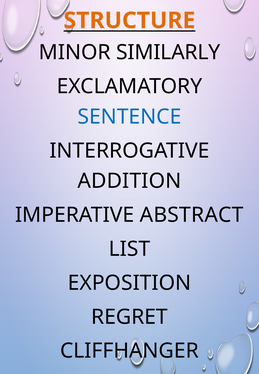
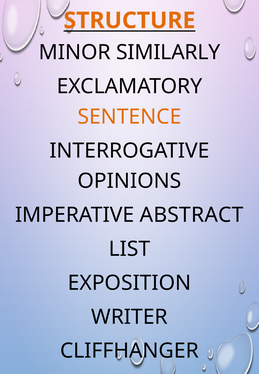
SENTENCE colour: blue -> orange (129, 117)
ADDITION: ADDITION -> OPINIONS (129, 181)
REGRET: REGRET -> WRITER (129, 317)
